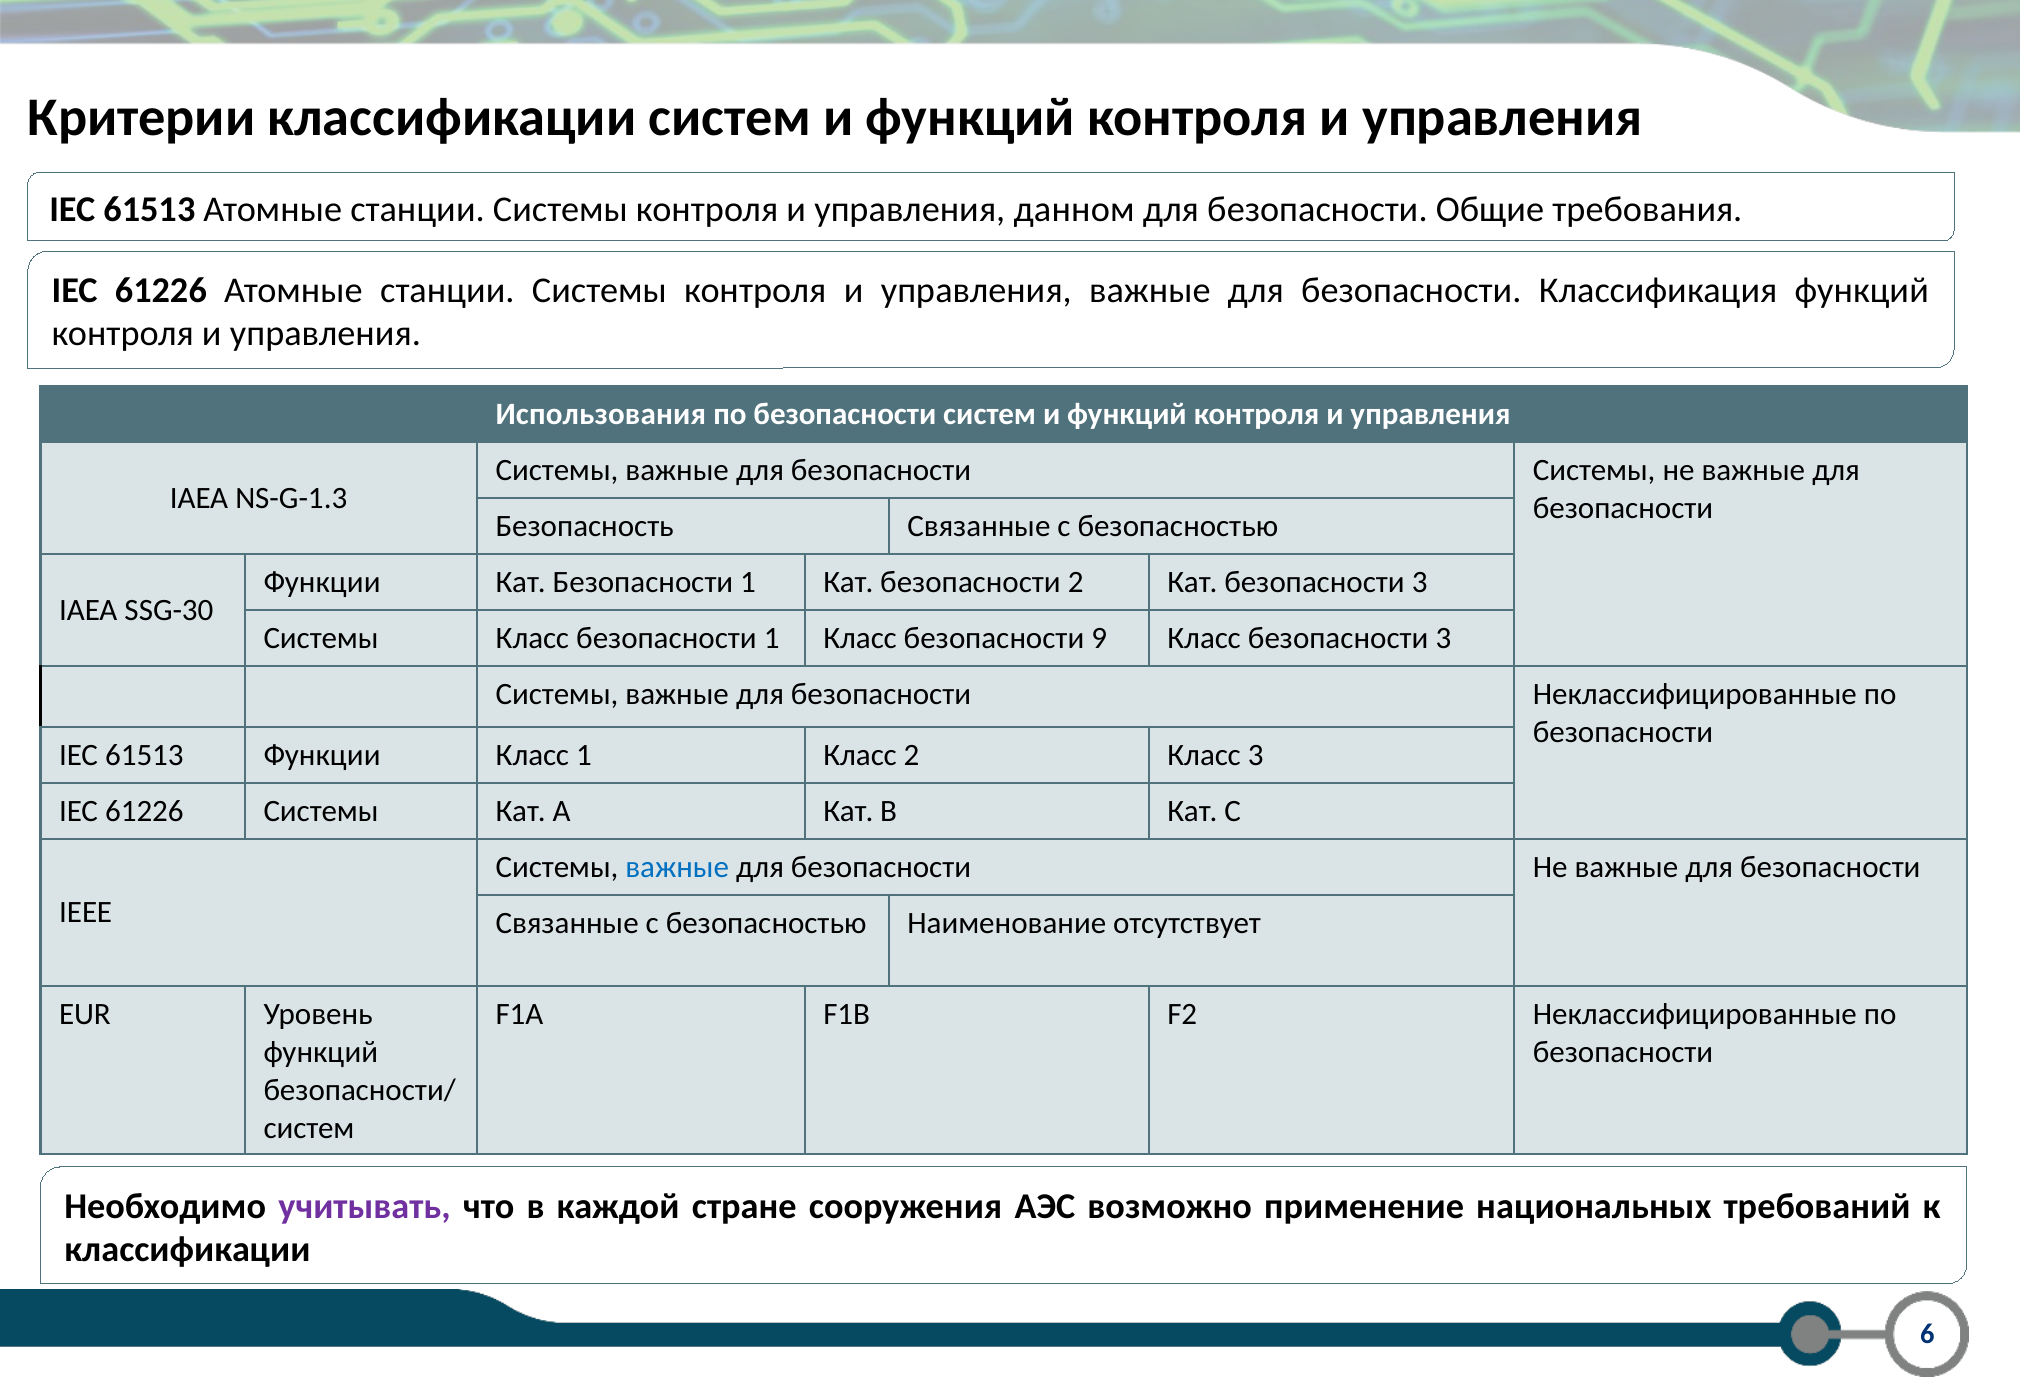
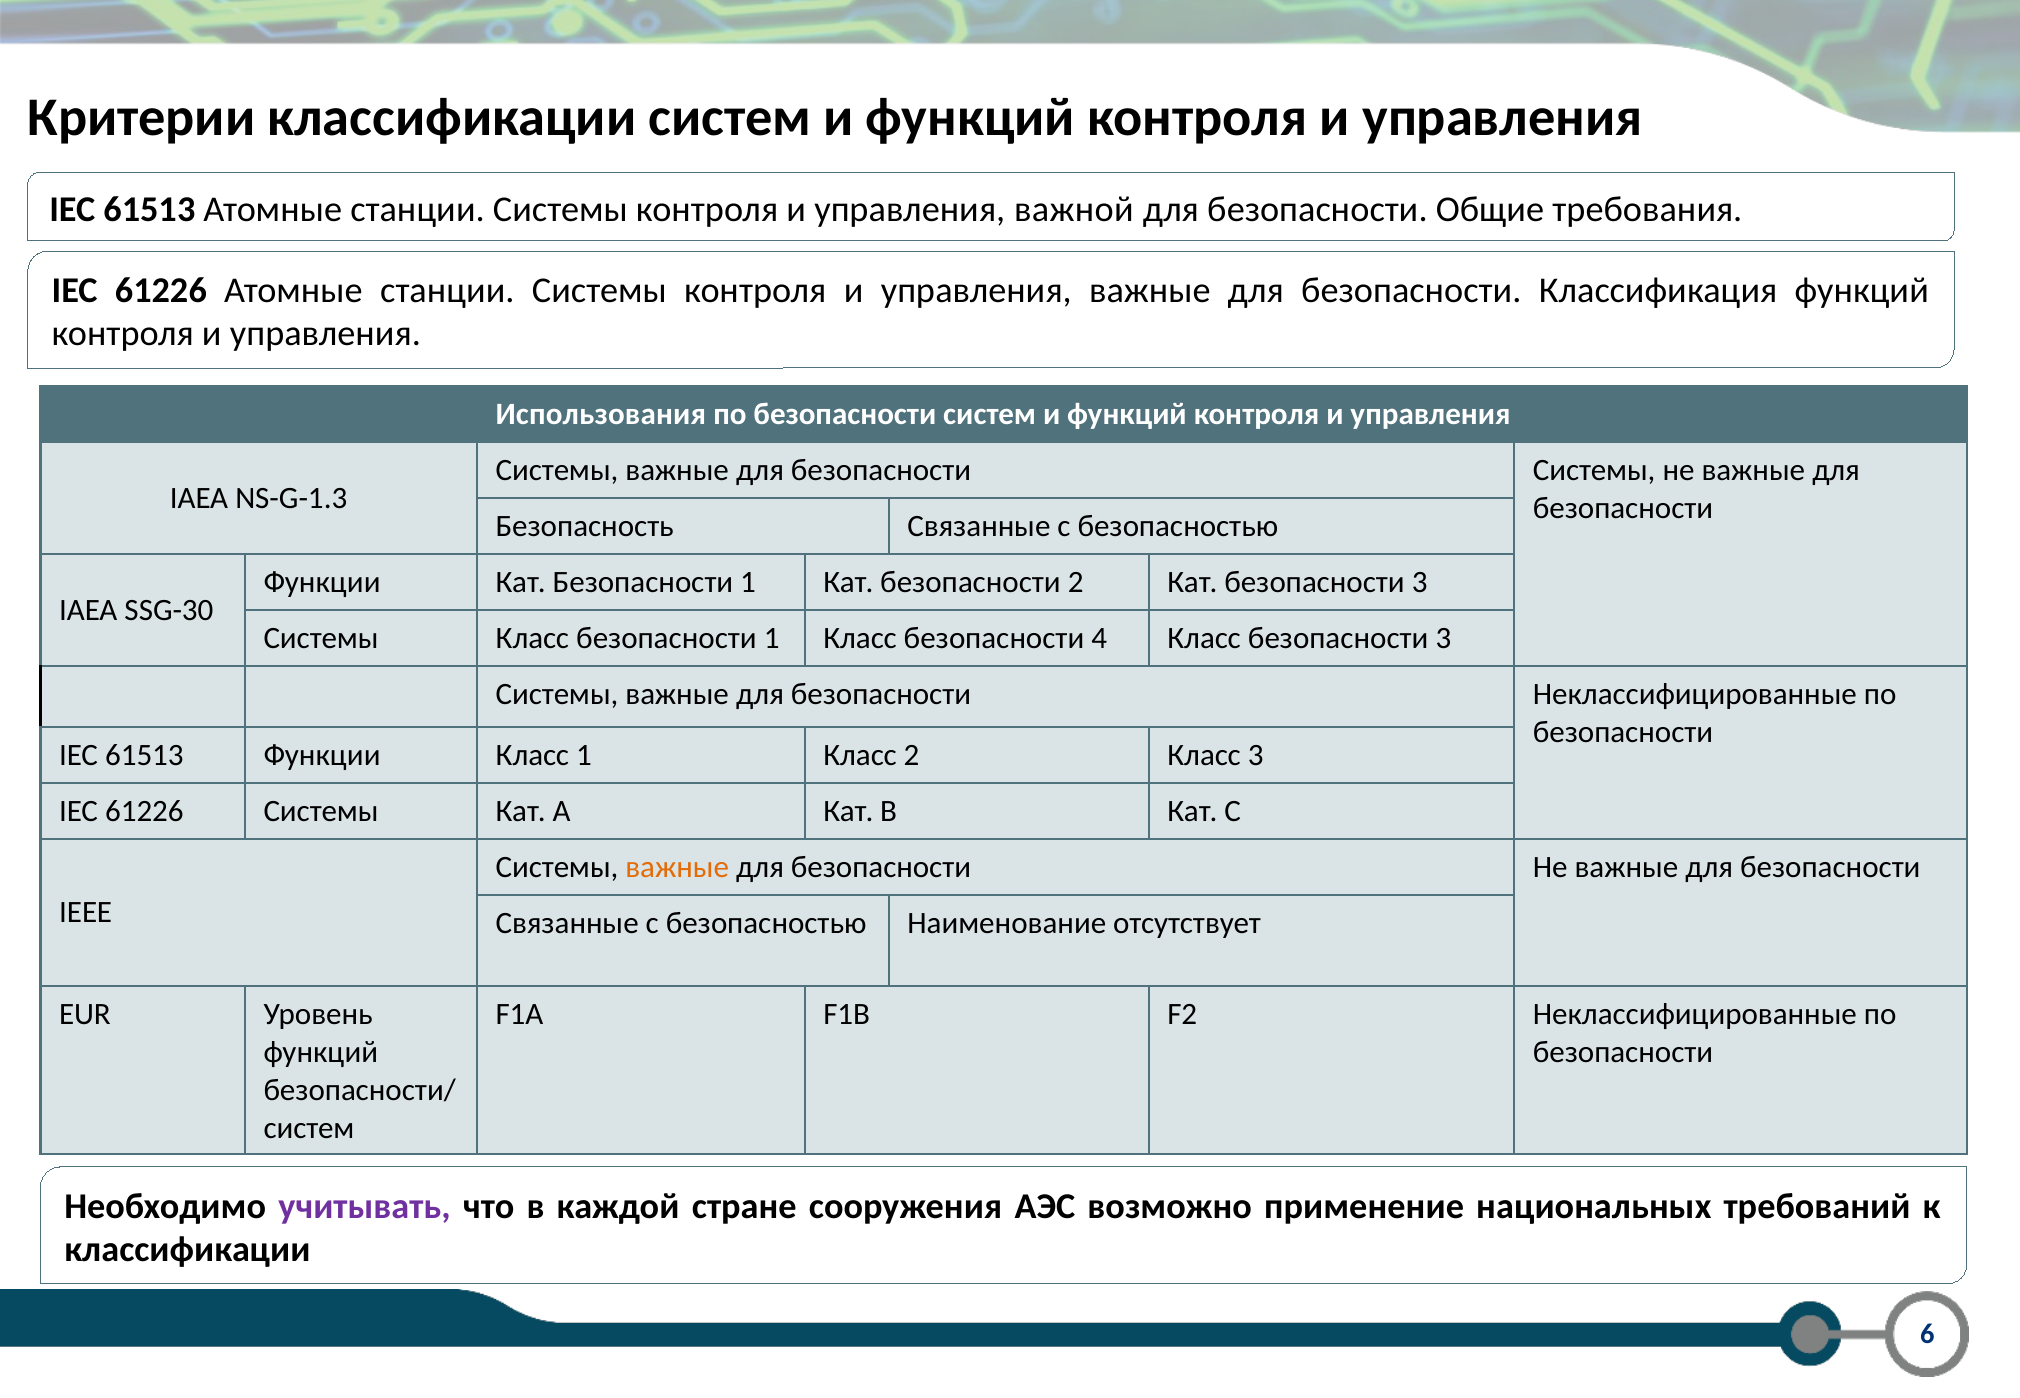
данном: данном -> важной (1074, 209)
9: 9 -> 4 (1099, 639)
важные colour: blue -> orange (677, 868)
